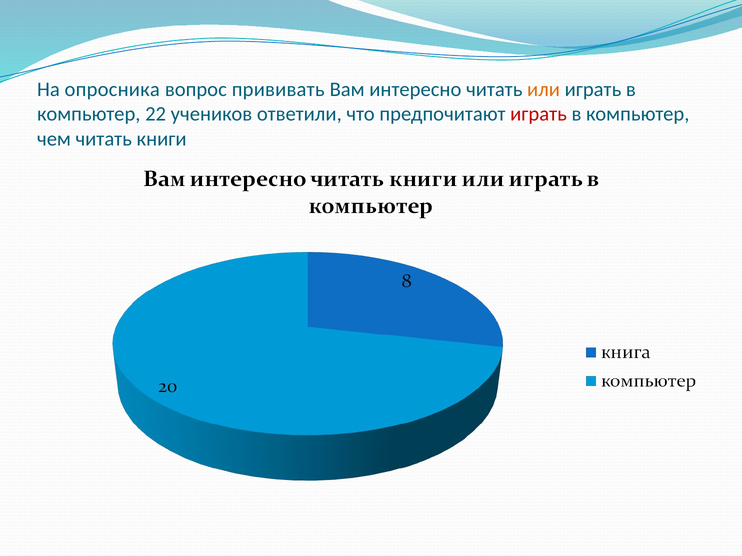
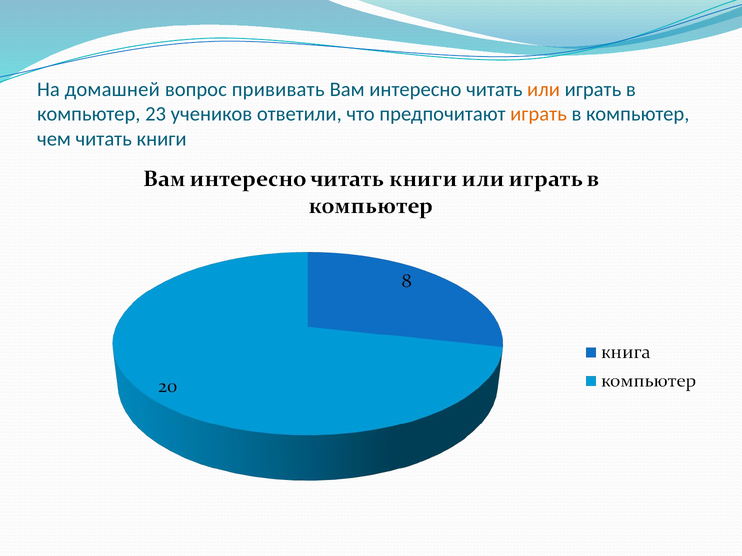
опросника: опросника -> домашней (112, 90)
22: 22 -> 23 (156, 114)
играть colour: red -> orange (539, 114)
